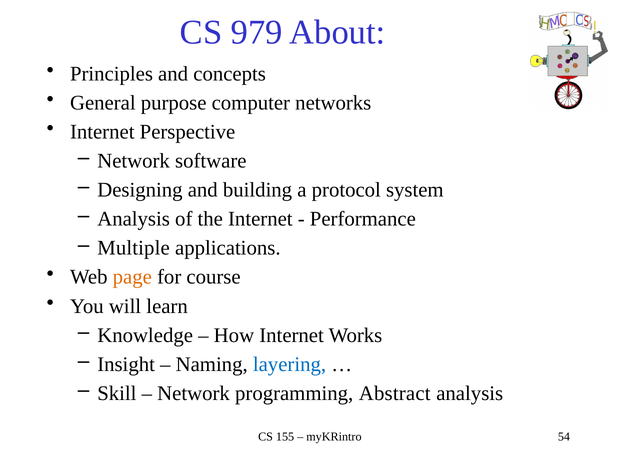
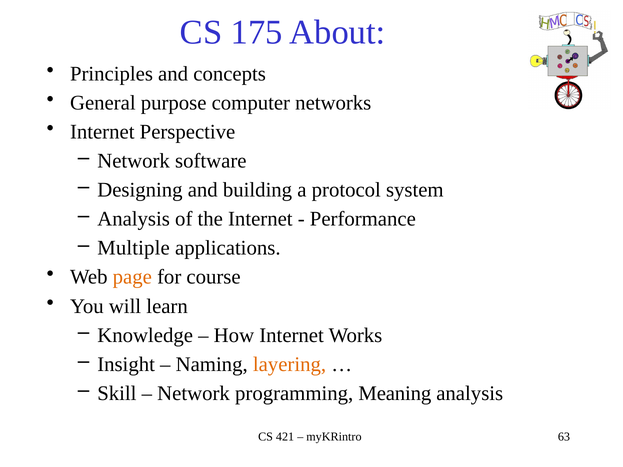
979: 979 -> 175 (257, 32)
layering colour: blue -> orange (290, 364)
Abstract: Abstract -> Meaning (395, 394)
155: 155 -> 421 (285, 437)
54: 54 -> 63 (564, 437)
